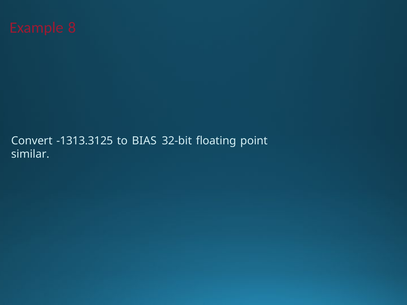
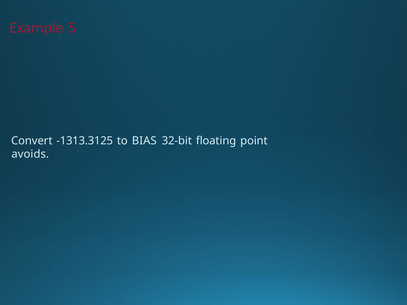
8: 8 -> 5 (72, 28)
similar: similar -> avoids (30, 154)
